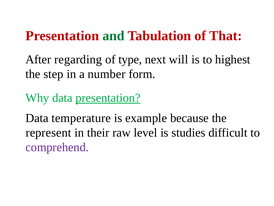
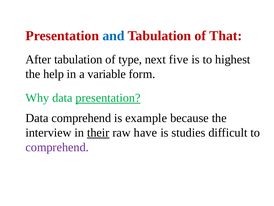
and colour: green -> blue (113, 36)
After regarding: regarding -> tabulation (78, 59)
will: will -> five (179, 59)
step: step -> help (54, 74)
number: number -> variable (107, 74)
Data temperature: temperature -> comprehend (81, 118)
represent: represent -> interview (49, 132)
their underline: none -> present (98, 132)
level: level -> have (145, 132)
